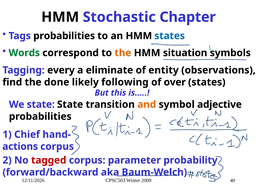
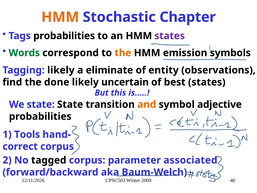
HMM colour: black -> orange (60, 17)
states colour: blue -> purple (170, 36)
situation: situation -> emission (185, 53)
Tagging every: every -> likely (61, 70)
following: following -> uncertain (125, 82)
over: over -> best (175, 82)
Chief: Chief -> Tools (27, 134)
actions: actions -> correct (20, 146)
tagged colour: red -> black (49, 160)
probability: probability -> associated (190, 160)
